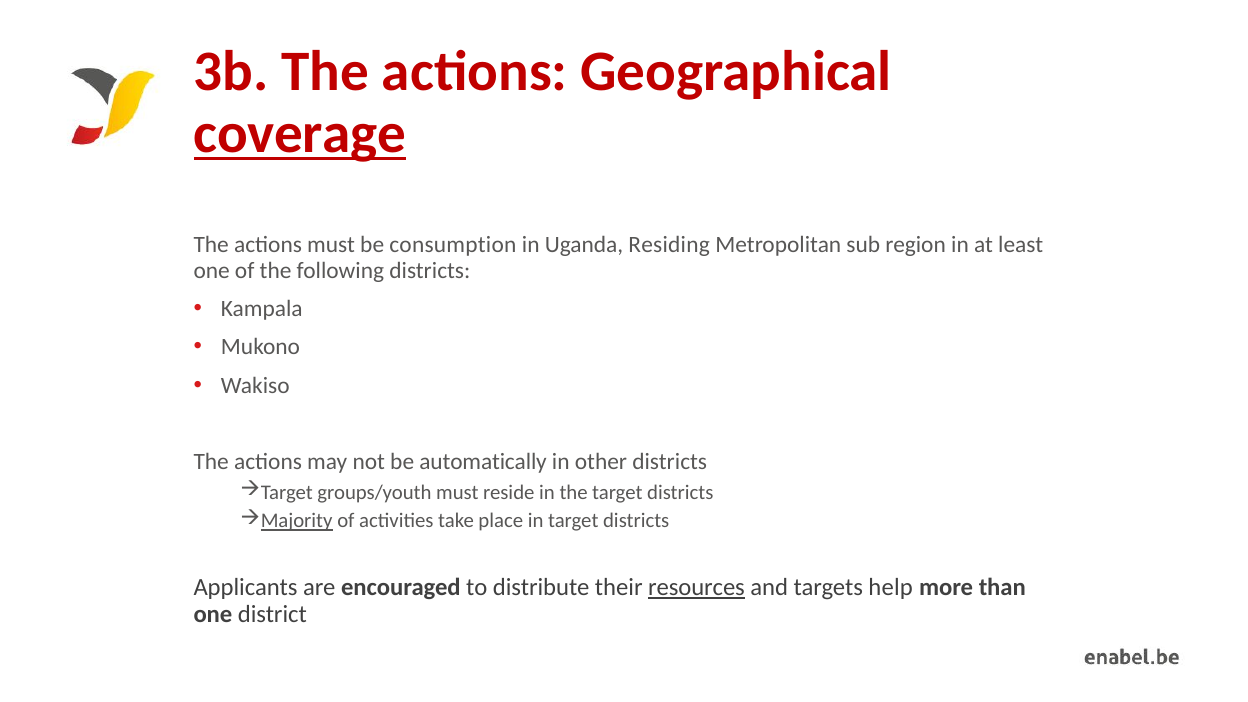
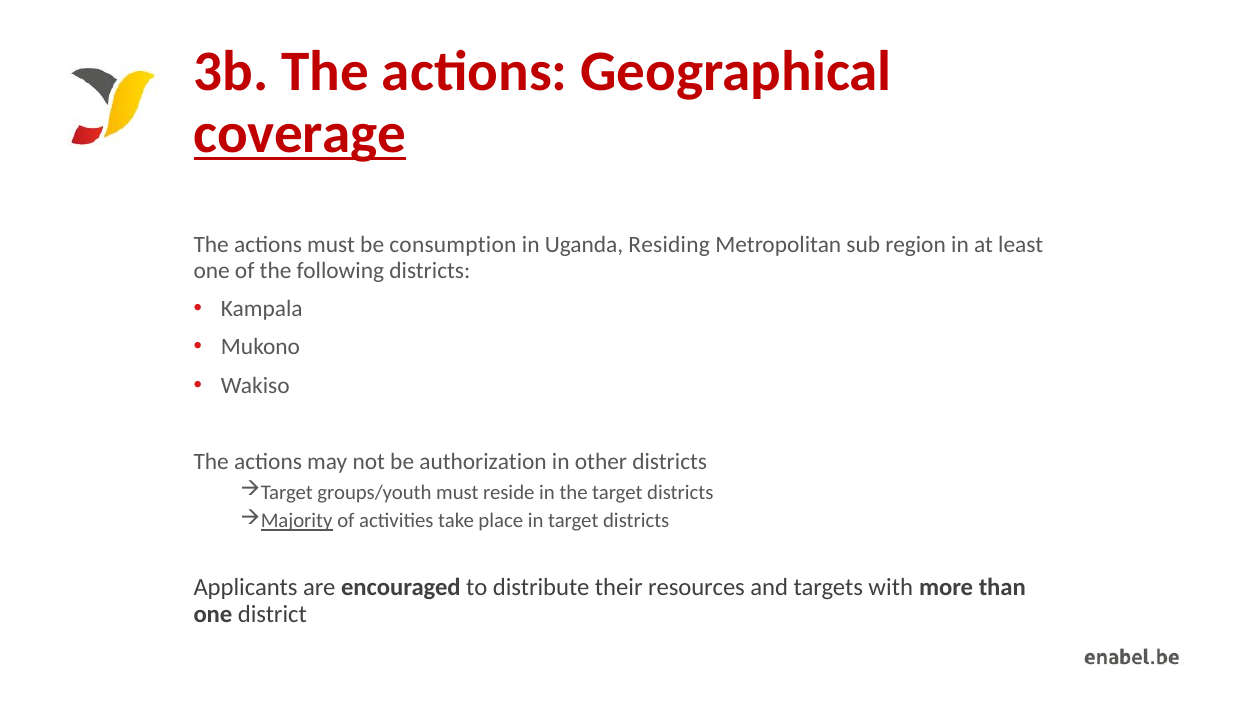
automatically: automatically -> authorization (483, 462)
resources underline: present -> none (696, 588)
help: help -> with (891, 588)
